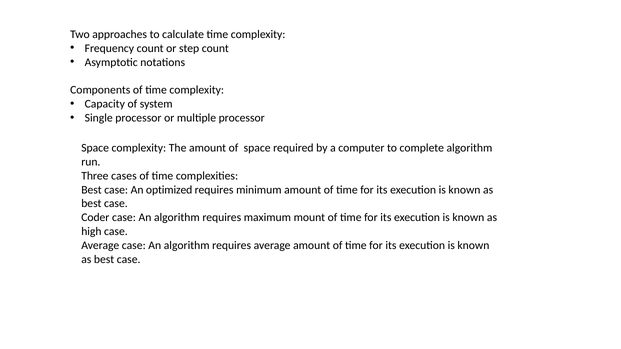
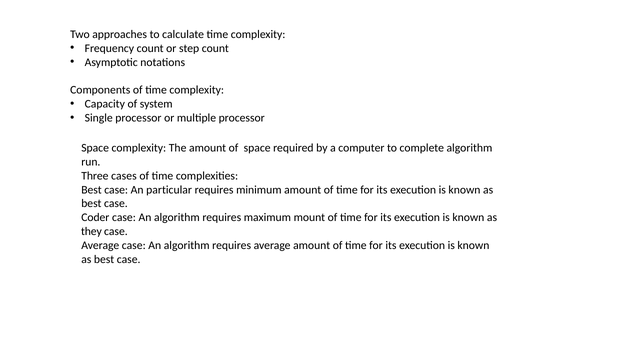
optimized: optimized -> particular (169, 190)
high: high -> they (91, 232)
